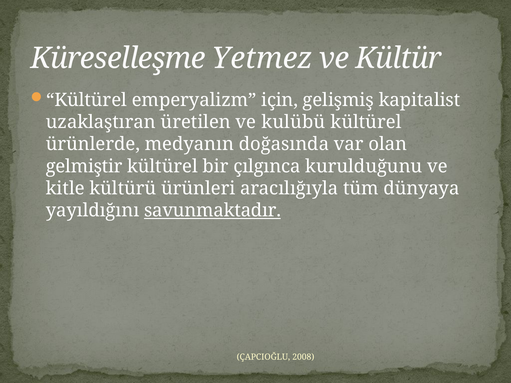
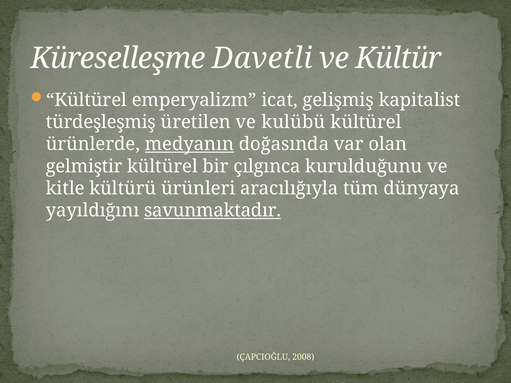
Yetmez: Yetmez -> Davetli (262, 58)
için: için -> icat (280, 100)
uzaklaştıran: uzaklaştıran -> türdeşleşmiş (101, 122)
medyanın underline: none -> present (189, 144)
